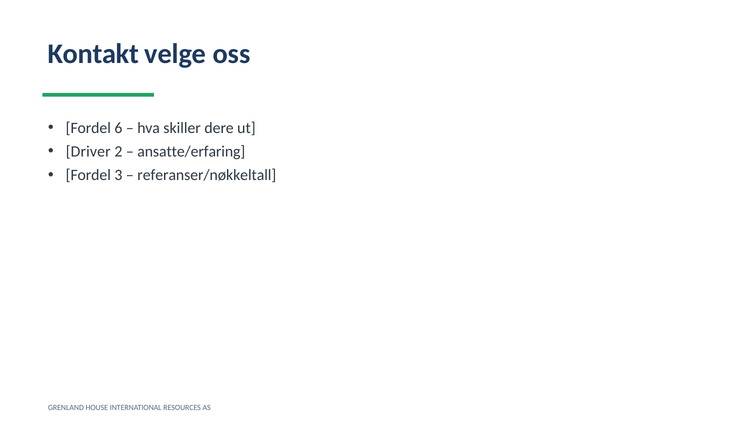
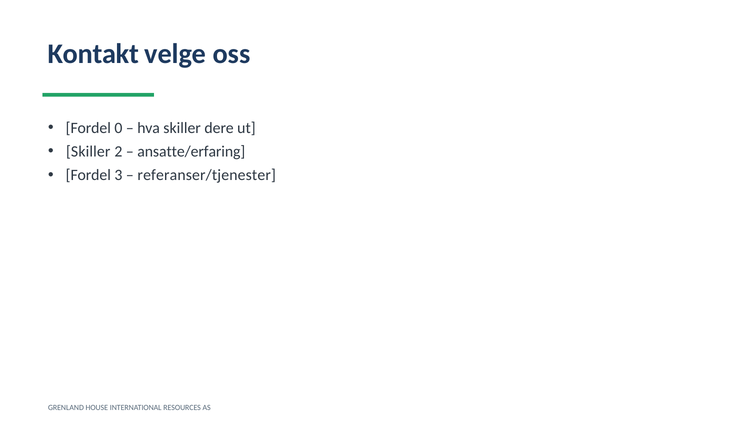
6: 6 -> 0 (118, 128)
Driver: Driver -> Skiller (88, 151)
referanser/nøkkeltall: referanser/nøkkeltall -> referanser/tjenester (207, 175)
